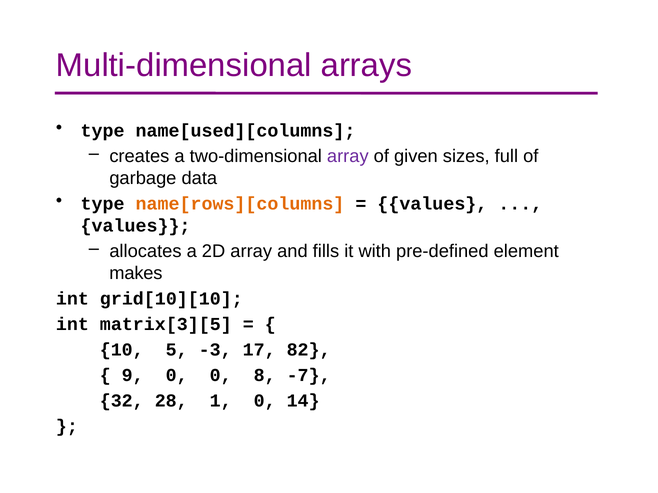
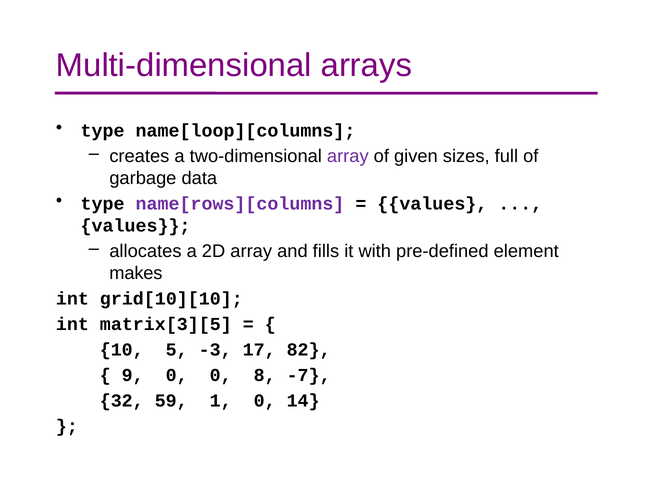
name[used][columns: name[used][columns -> name[loop][columns (245, 131)
name[rows][columns colour: orange -> purple (240, 204)
28: 28 -> 59 (171, 401)
